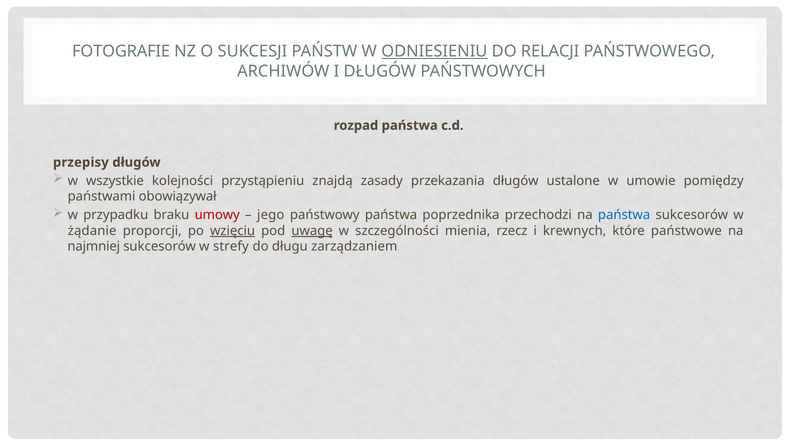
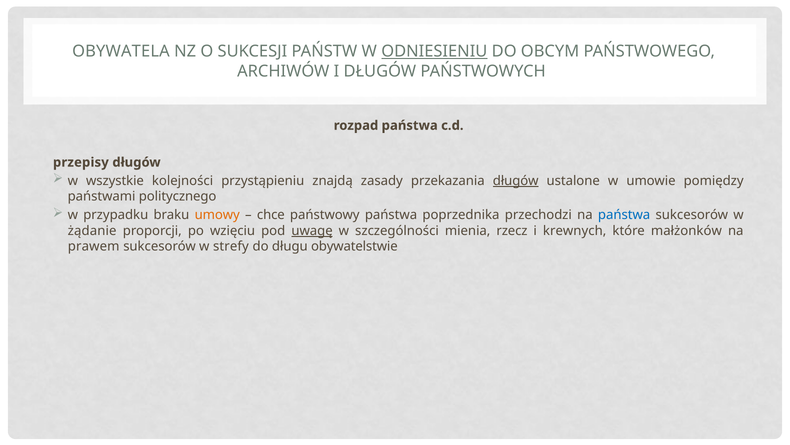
FOTOGRAFIE: FOTOGRAFIE -> OBYWATELA (121, 51)
RELACJI: RELACJI -> OBCYM (550, 51)
długów underline: none -> present (516, 181)
obowiązywał: obowiązywał -> politycznego (178, 196)
umowy colour: red -> orange (217, 215)
jego: jego -> chce (271, 215)
wzięciu underline: present -> none (233, 230)
państwowe: państwowe -> małżonków (686, 230)
najmniej: najmniej -> prawem (94, 246)
zarządzaniem: zarządzaniem -> obywatelstwie (354, 246)
